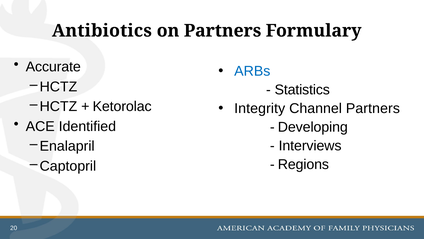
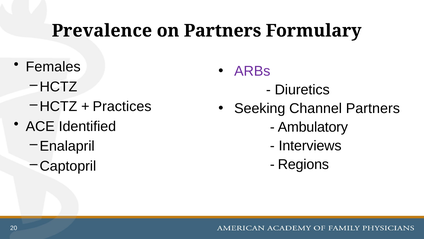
Antibiotics: Antibiotics -> Prevalence (102, 31)
Accurate: Accurate -> Females (53, 67)
ARBs colour: blue -> purple (252, 71)
Statistics: Statistics -> Diuretics (302, 90)
Ketorolac: Ketorolac -> Practices (122, 106)
Integrity: Integrity -> Seeking (260, 108)
Developing: Developing -> Ambulatory (313, 127)
